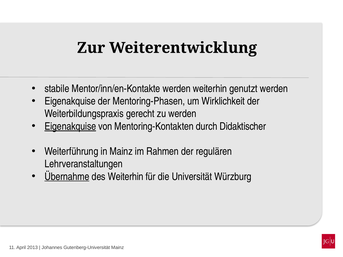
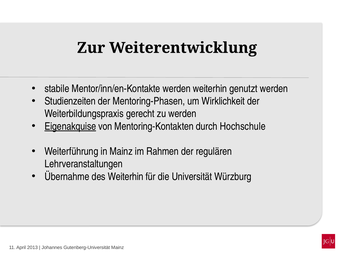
Eigenakquise: Eigenakquise -> Studienzeiten (70, 101)
Didaktischer: Didaktischer -> Hochschule (243, 126)
Übernahme underline: present -> none (67, 177)
